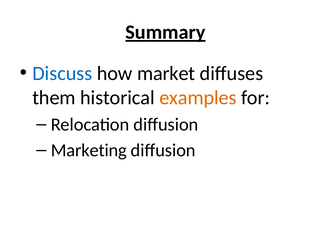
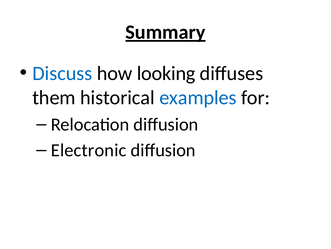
market: market -> looking (166, 73)
examples colour: orange -> blue (198, 97)
Marketing: Marketing -> Electronic (89, 150)
